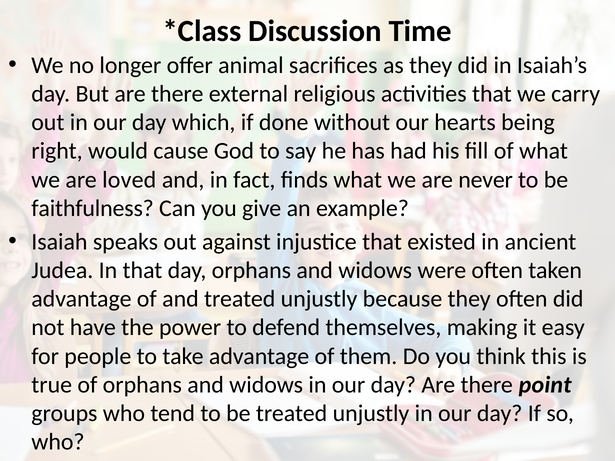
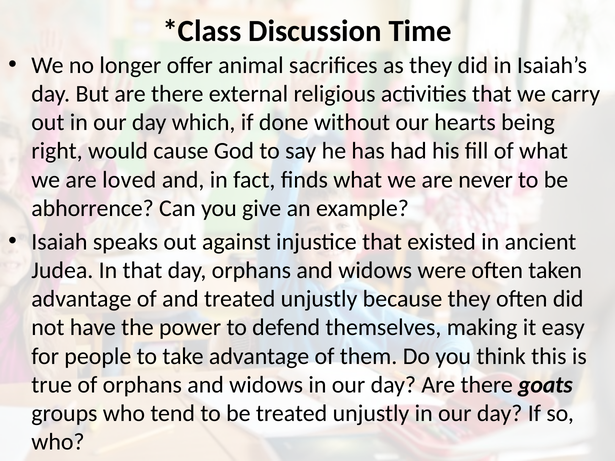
faithfulness: faithfulness -> abhorrence (93, 208)
point: point -> goats (545, 385)
